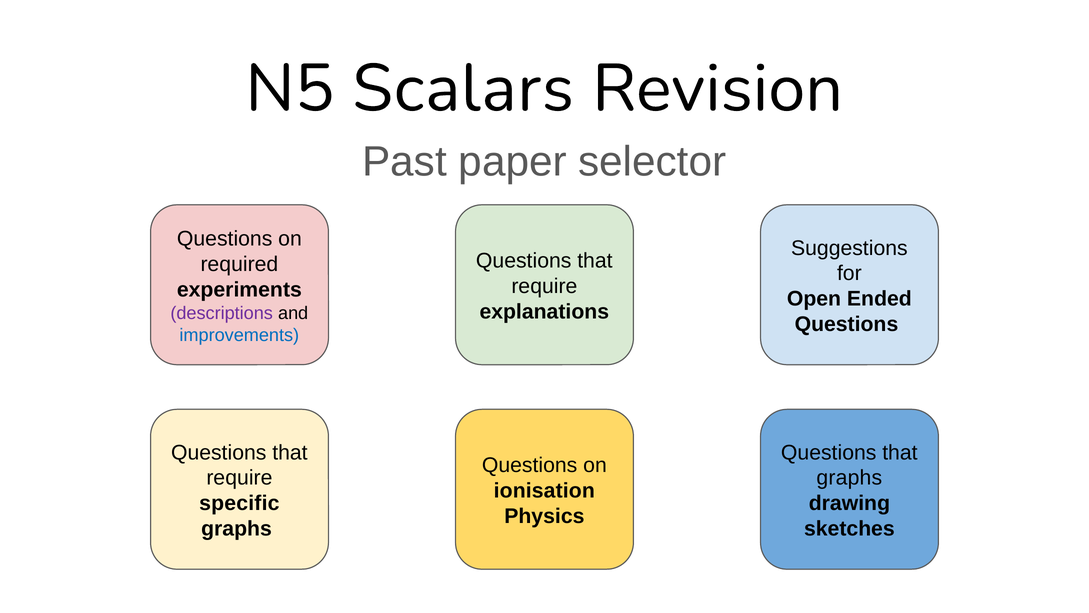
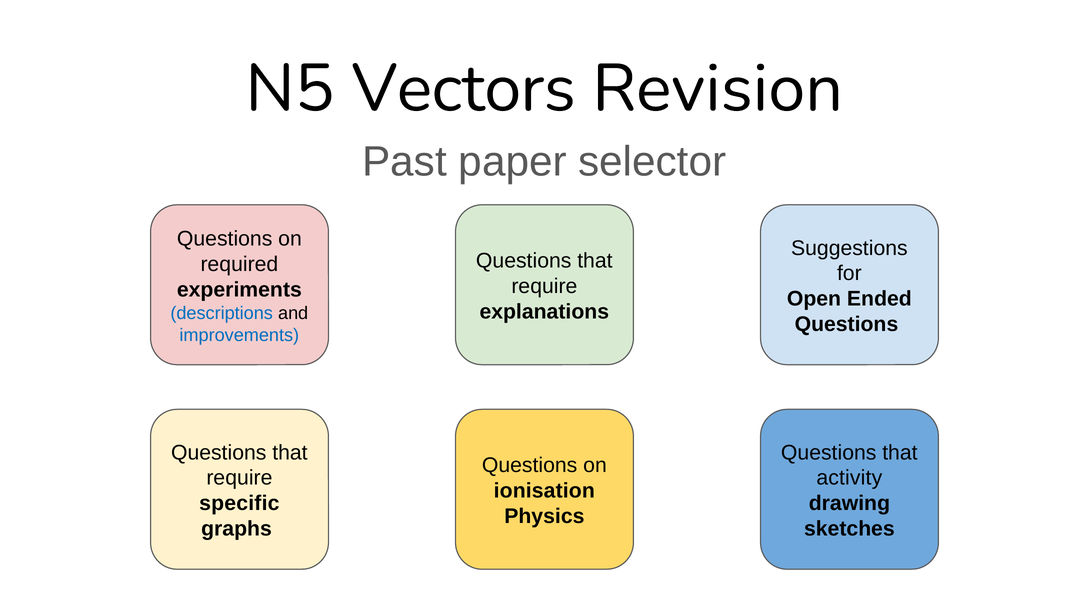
Scalars: Scalars -> Vectors (464, 88)
descriptions colour: purple -> blue (222, 313)
graphs: graphs -> activity (849, 478)
